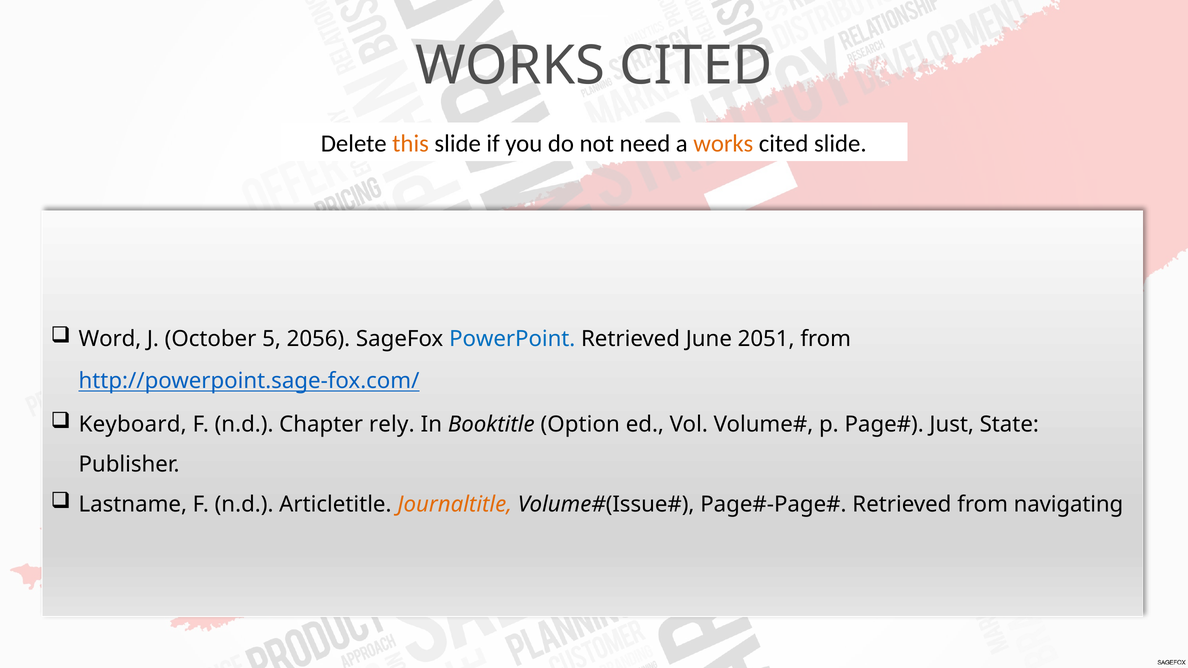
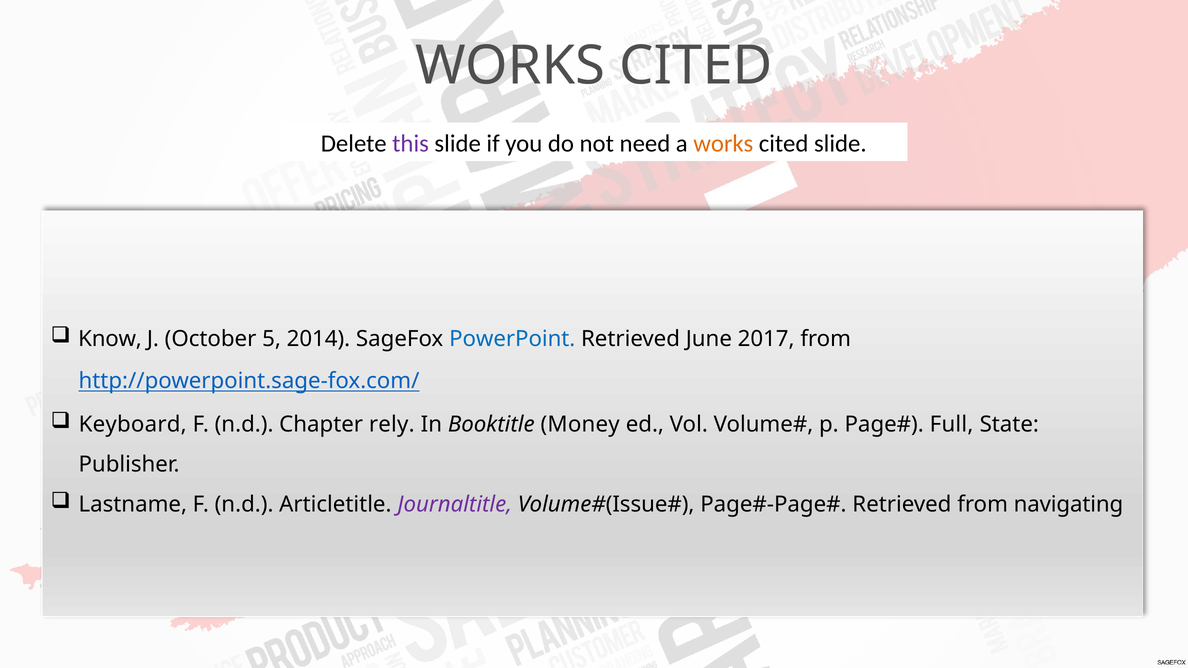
this colour: orange -> purple (411, 144)
Word: Word -> Know (110, 339)
2056: 2056 -> 2014 (318, 339)
2051: 2051 -> 2017 (766, 339)
Option: Option -> Money (580, 425)
Just: Just -> Full (952, 425)
Journaltitle colour: orange -> purple (455, 505)
